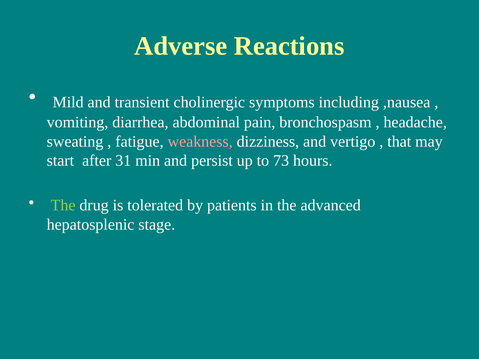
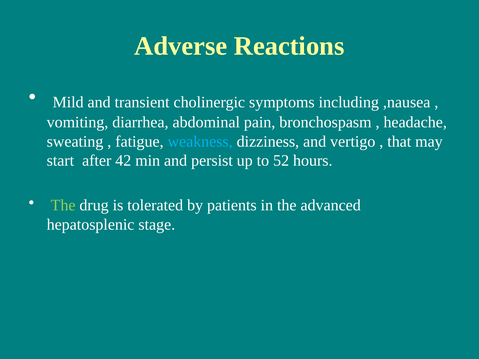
weakness colour: pink -> light blue (200, 142)
31: 31 -> 42 (123, 161)
73: 73 -> 52 (281, 161)
